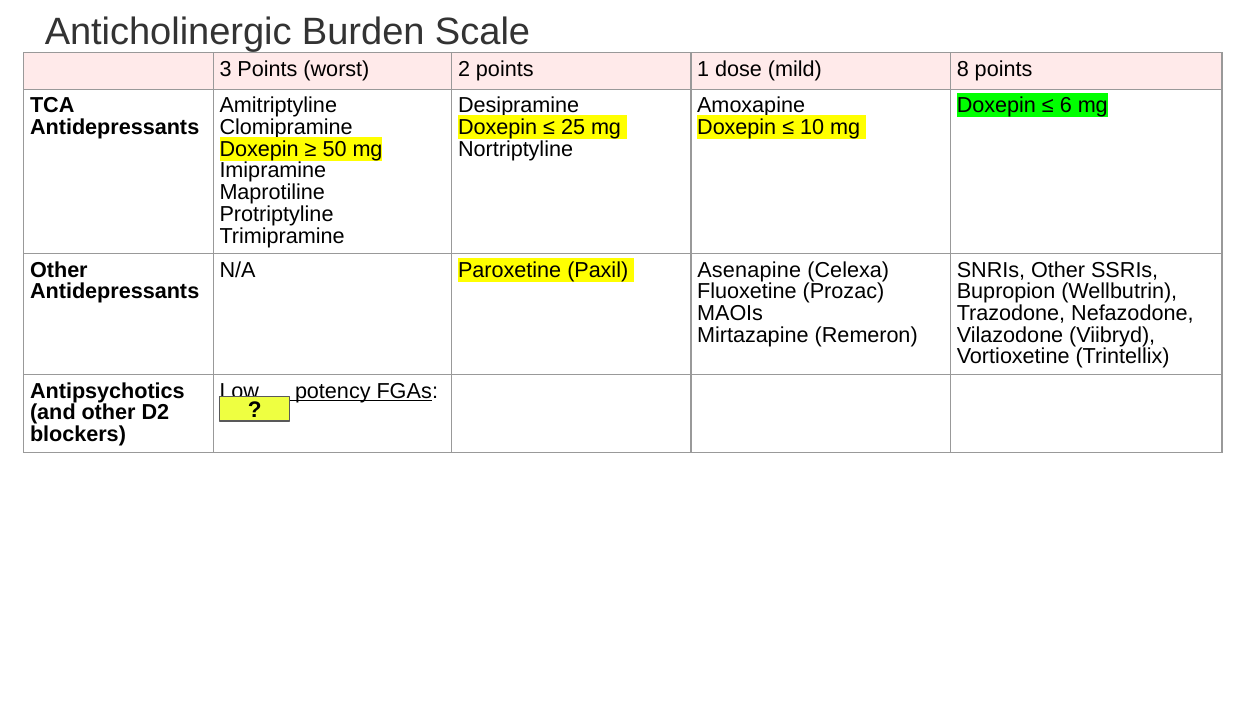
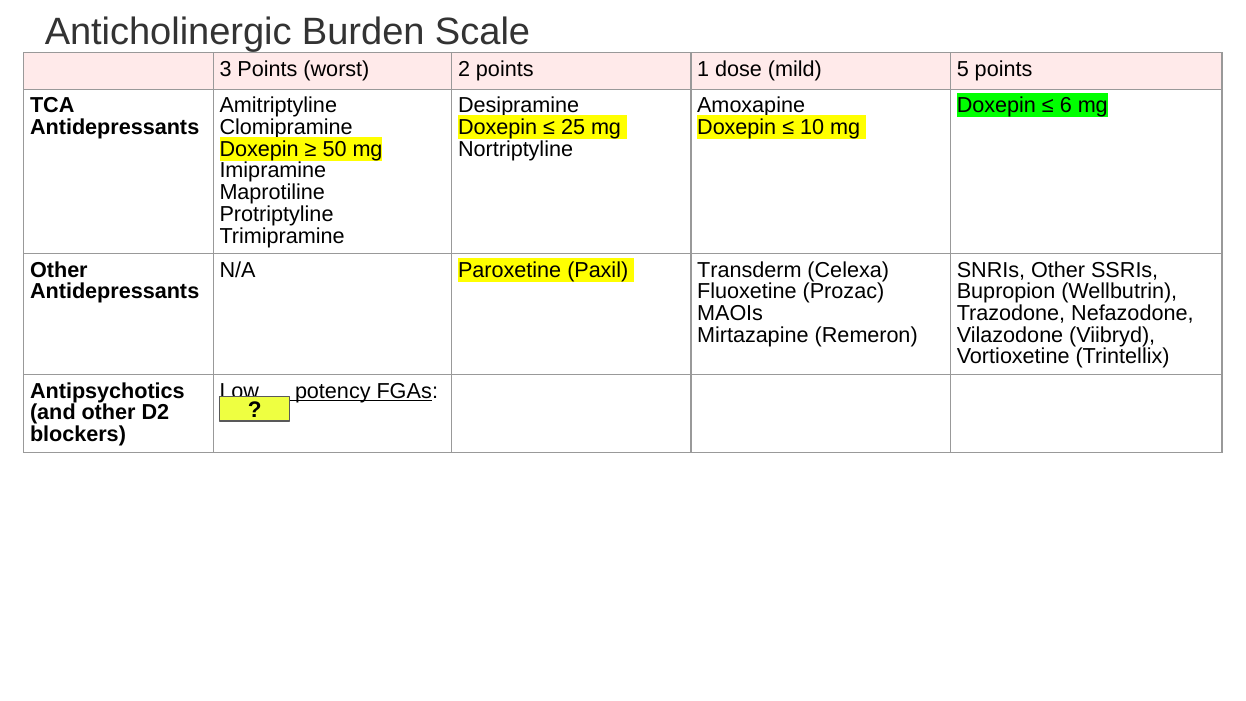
8: 8 -> 5 (963, 69)
Asenapine: Asenapine -> Transderm (749, 270)
